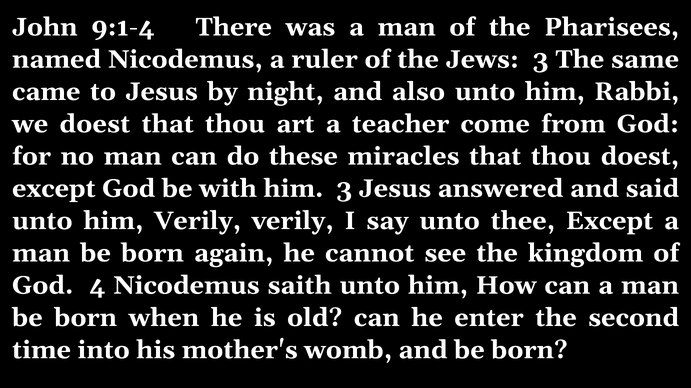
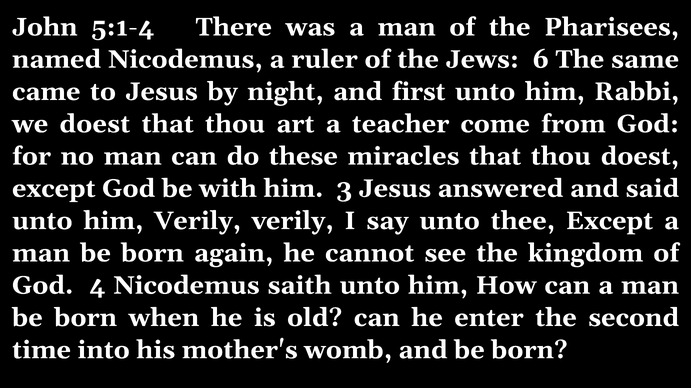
9:1-4: 9:1-4 -> 5:1-4 (123, 27)
Jews 3: 3 -> 6 (541, 60)
also: also -> first (419, 92)
